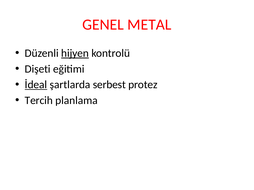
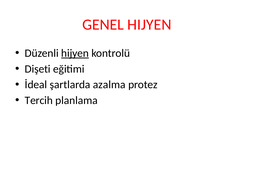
GENEL METAL: METAL -> HIJYEN (149, 25)
İdeal underline: present -> none (36, 85)
serbest: serbest -> azalma (109, 85)
